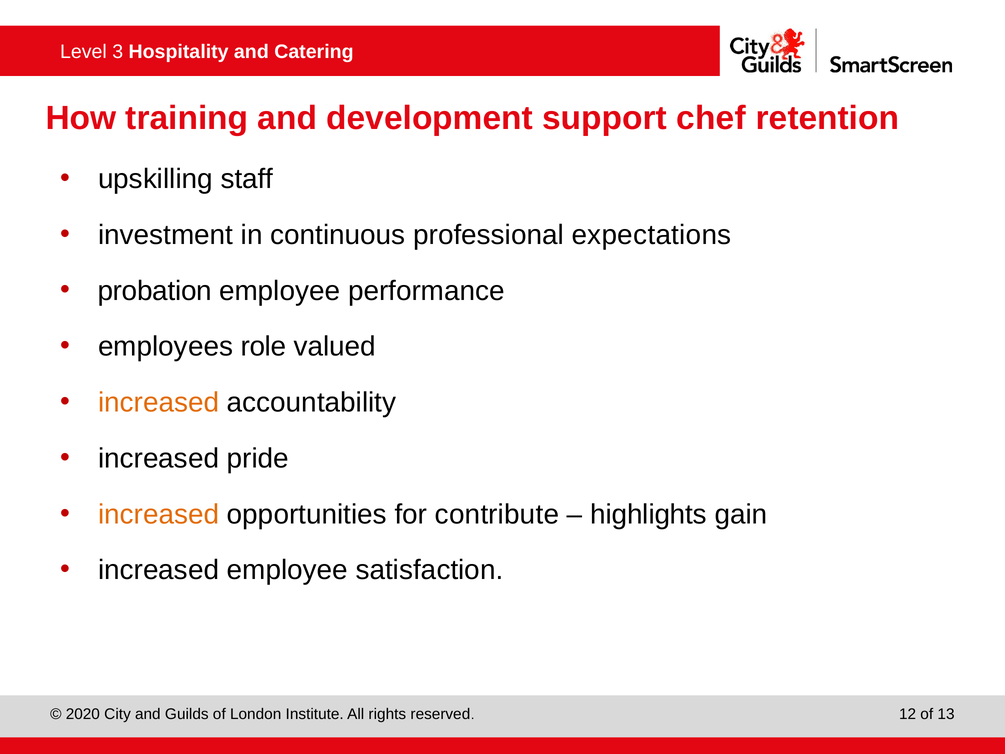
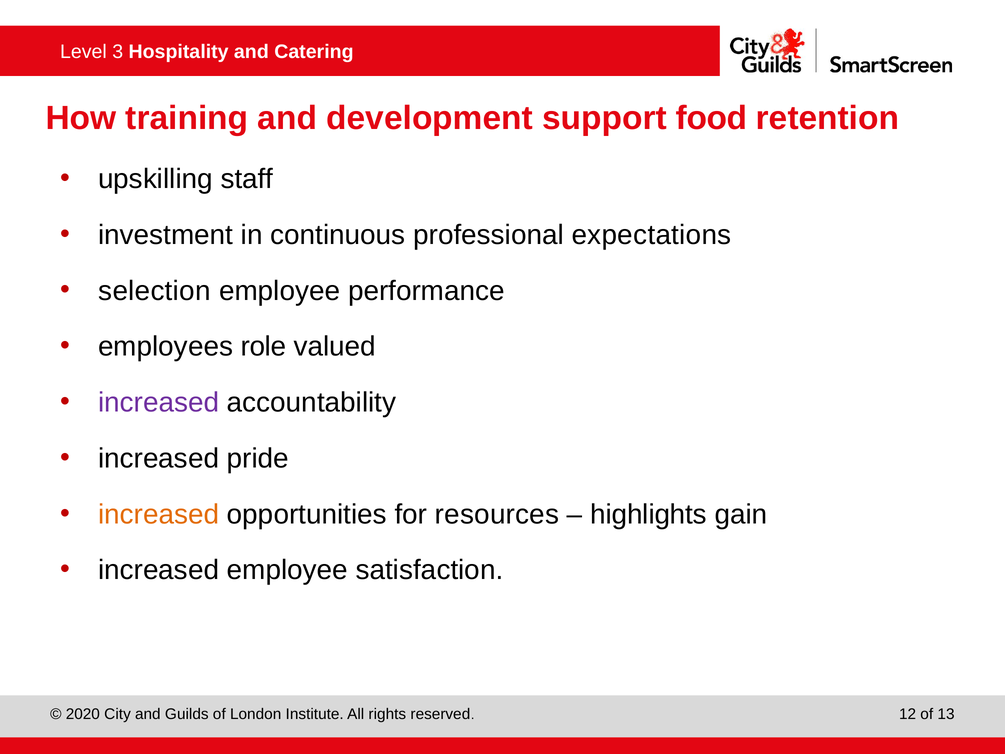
chef: chef -> food (711, 118)
probation: probation -> selection (154, 291)
increased colour: orange -> purple (159, 402)
contribute: contribute -> resources (497, 514)
